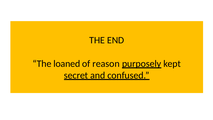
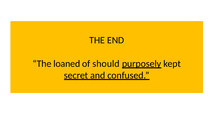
reason: reason -> should (106, 64)
